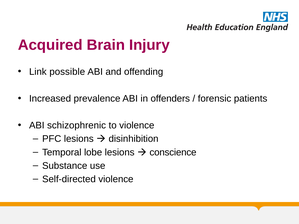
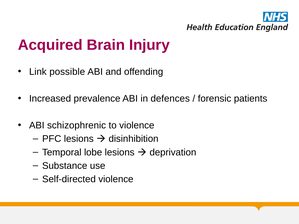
offenders: offenders -> defences (170, 99)
conscience: conscience -> deprivation (173, 152)
